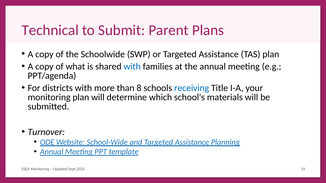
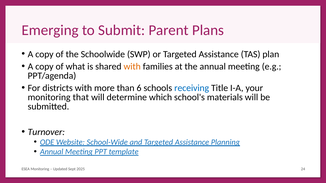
Technical: Technical -> Emerging (50, 30)
with colour: blue -> orange (132, 67)
8: 8 -> 6 (139, 88)
monitoring plan: plan -> that (81, 97)
